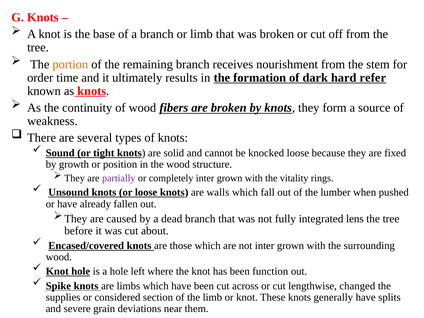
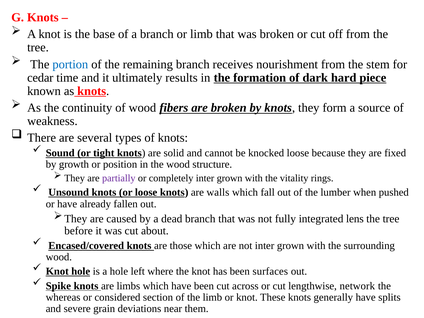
portion colour: orange -> blue (70, 64)
order: order -> cedar (40, 78)
refer: refer -> piece (373, 78)
function: function -> surfaces (270, 271)
changed: changed -> network (357, 286)
supplies: supplies -> whereas (63, 297)
